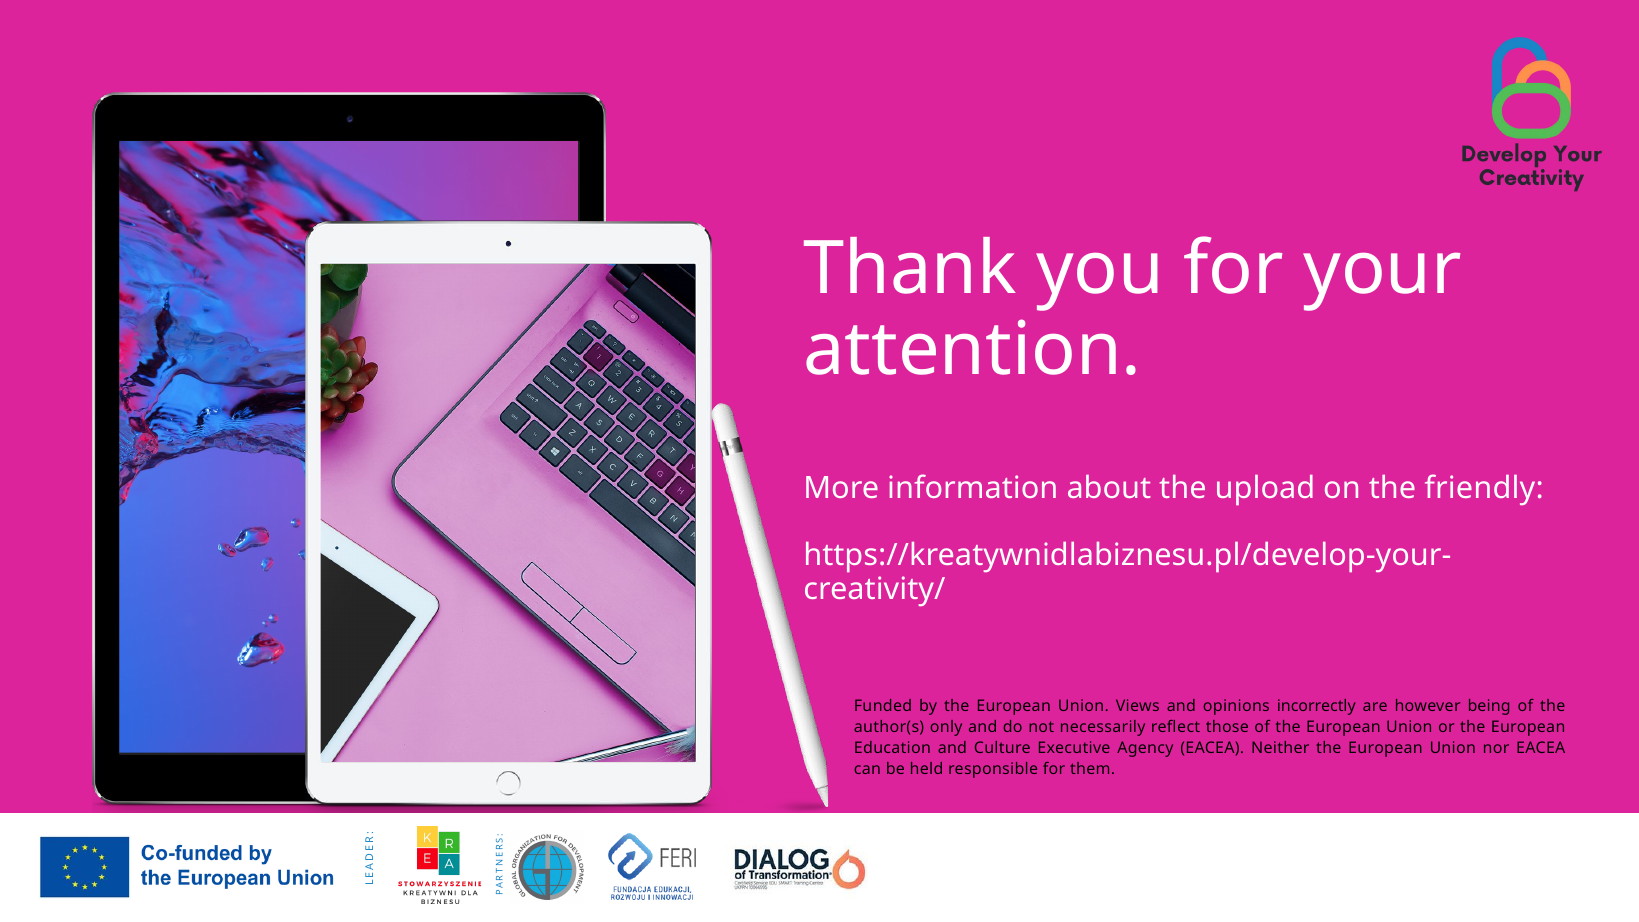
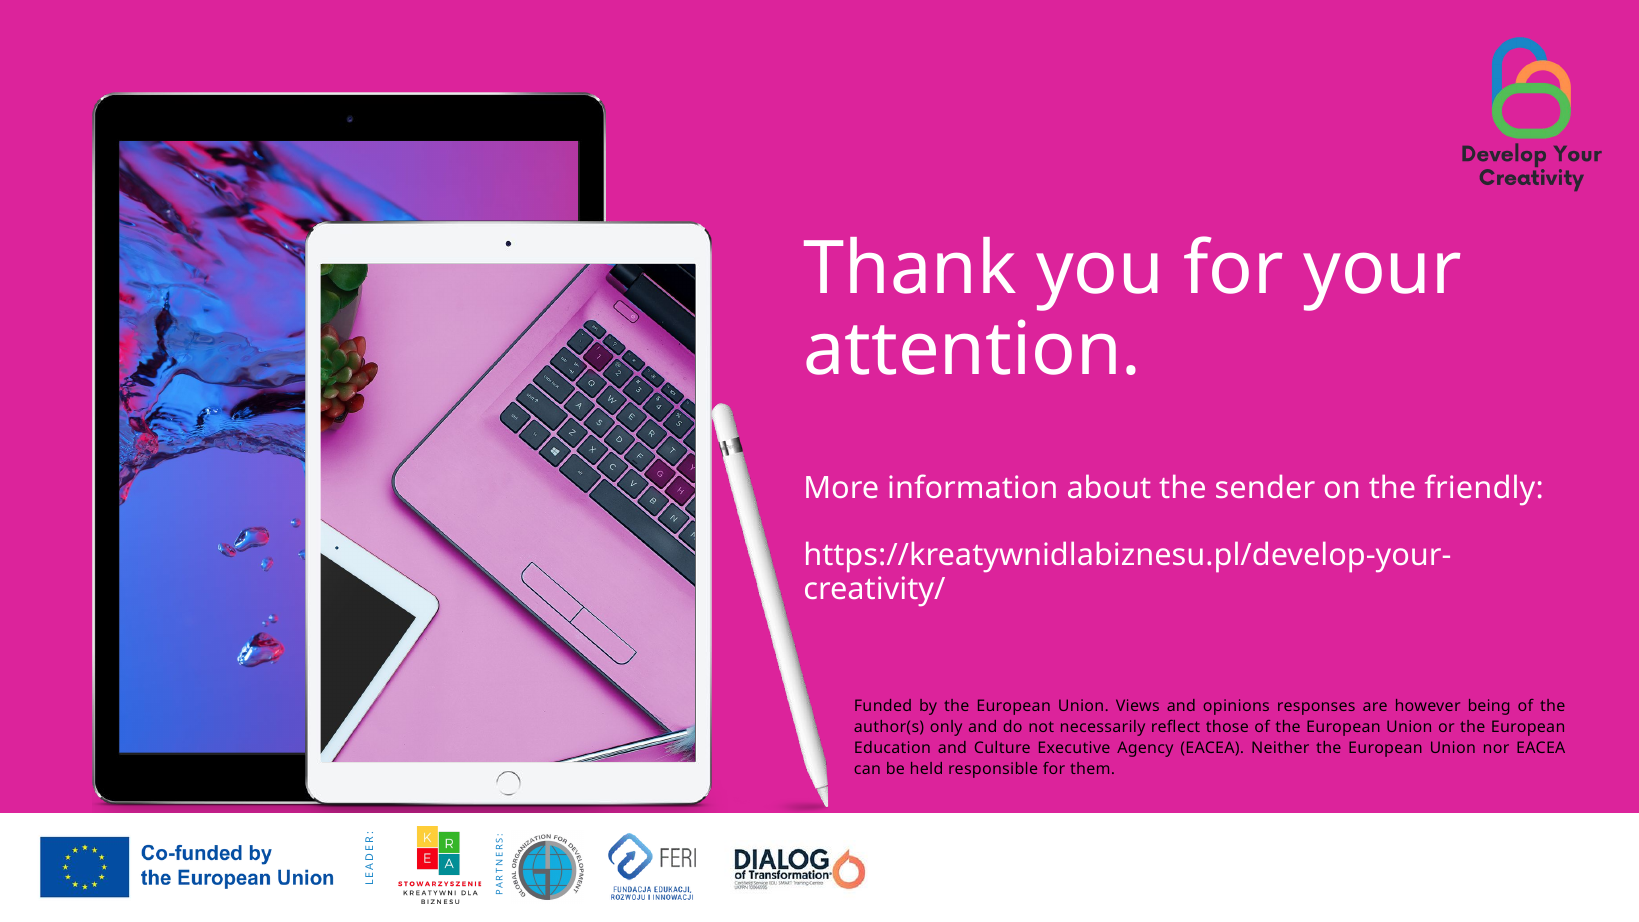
upload: upload -> sender (1265, 488)
incorrectly: incorrectly -> responses (1316, 706)
